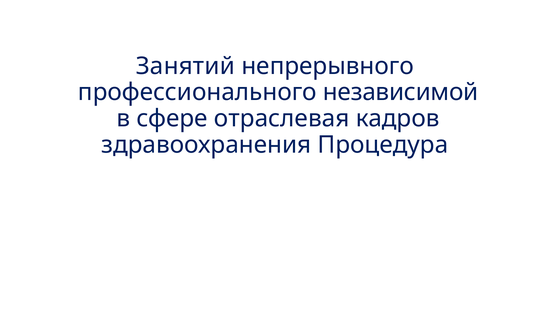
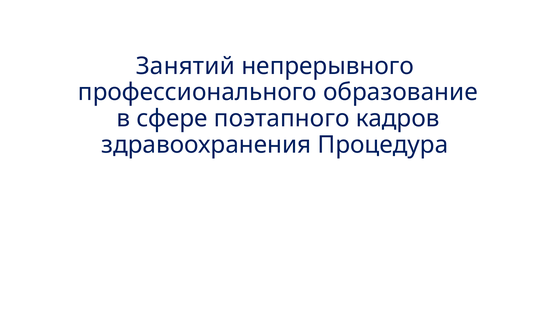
независимой: независимой -> образование (400, 93)
отраслевая: отраслевая -> поэтапного (282, 119)
